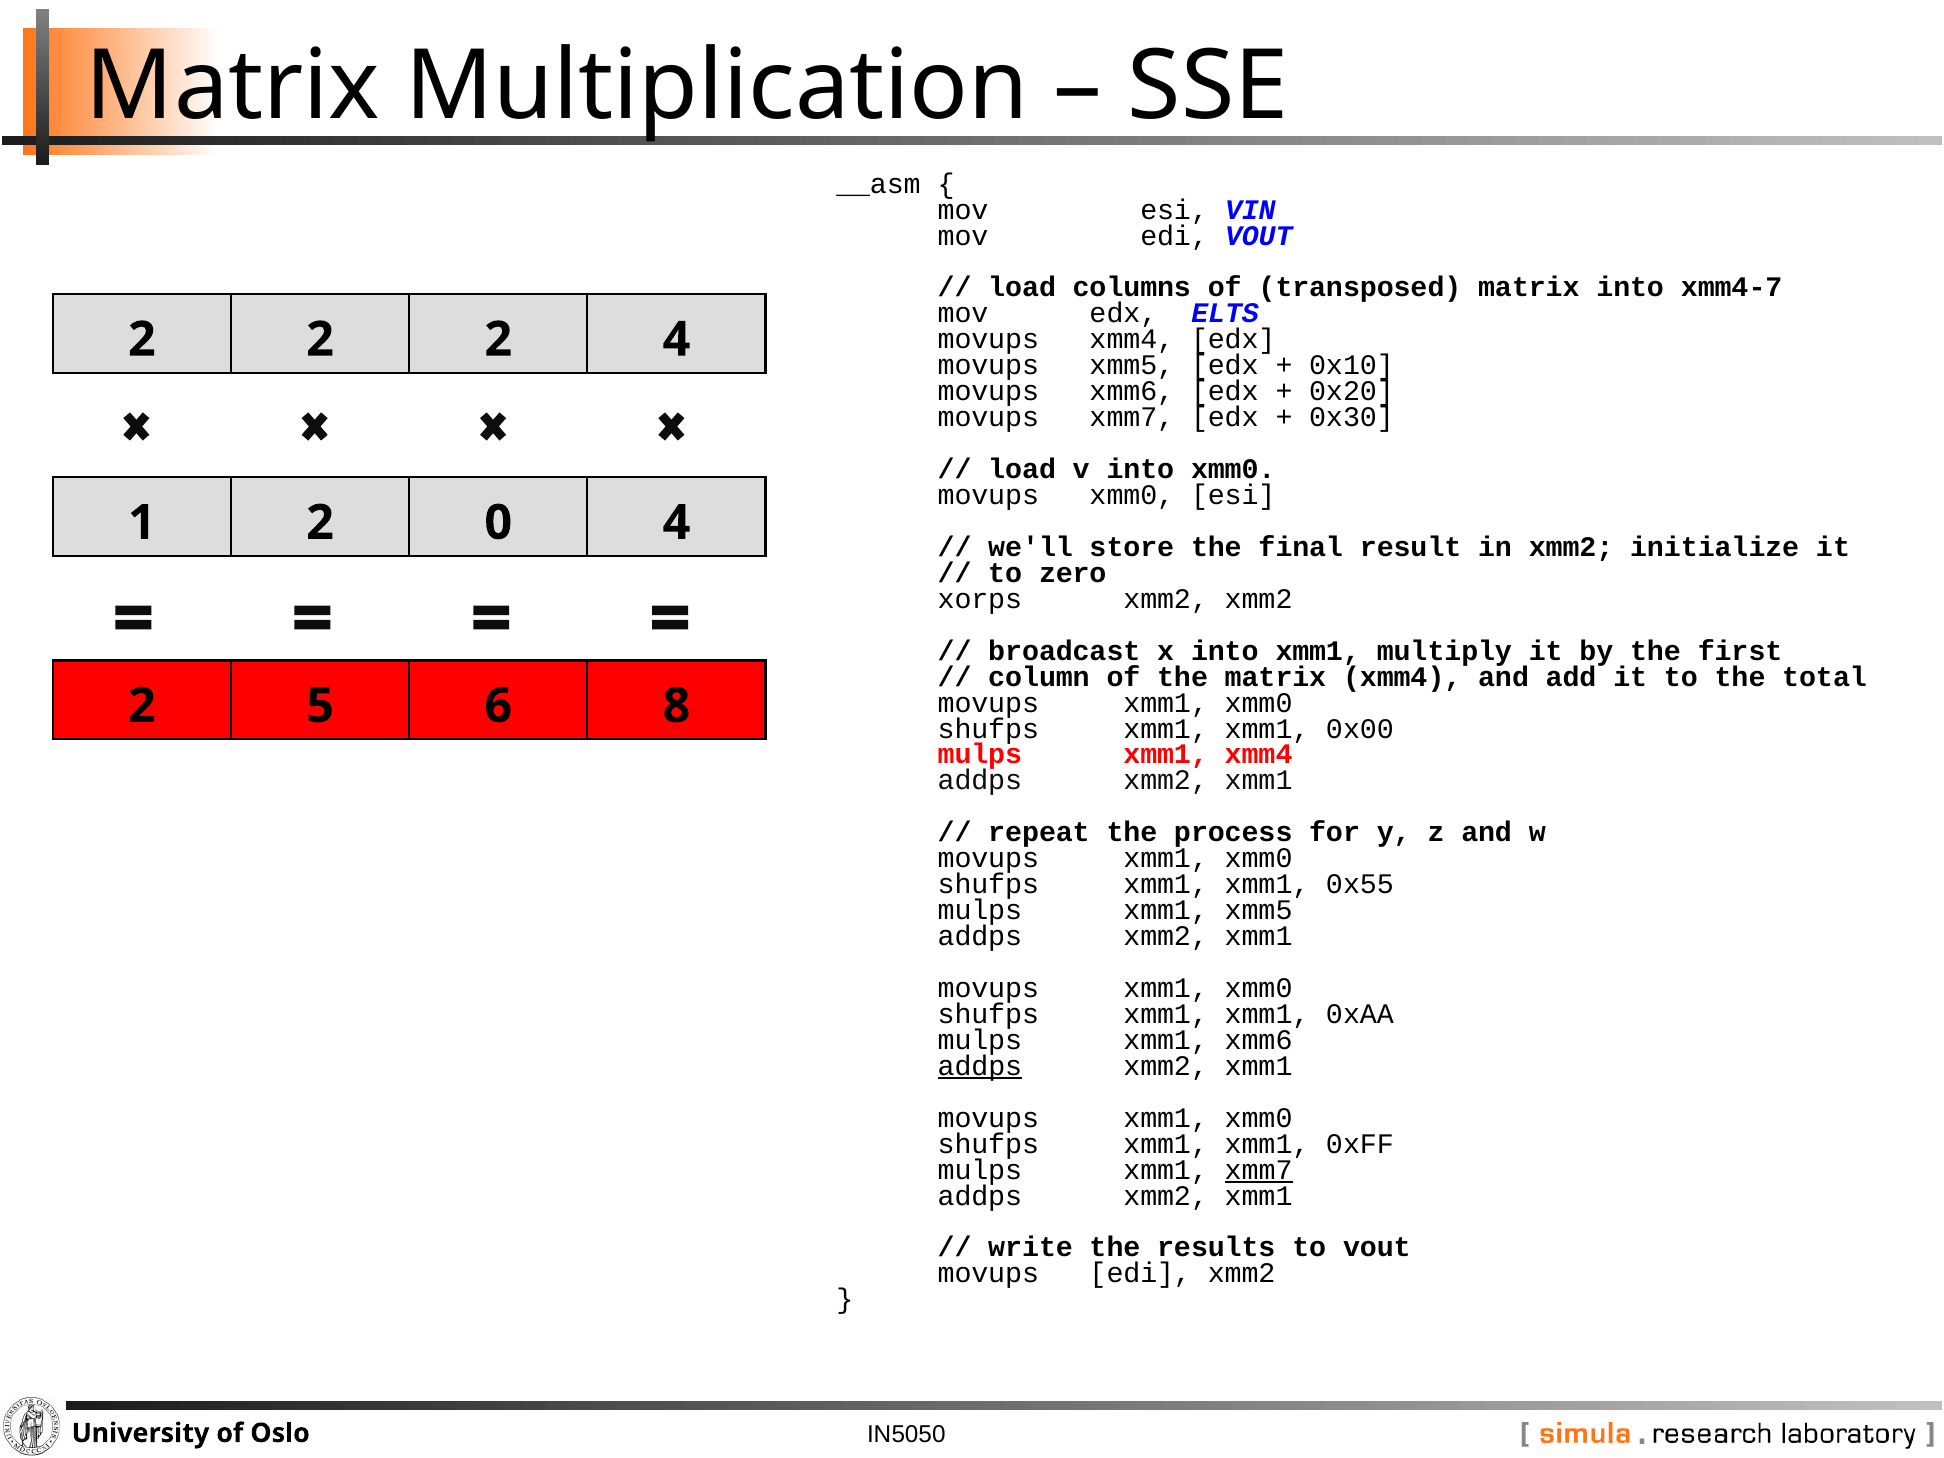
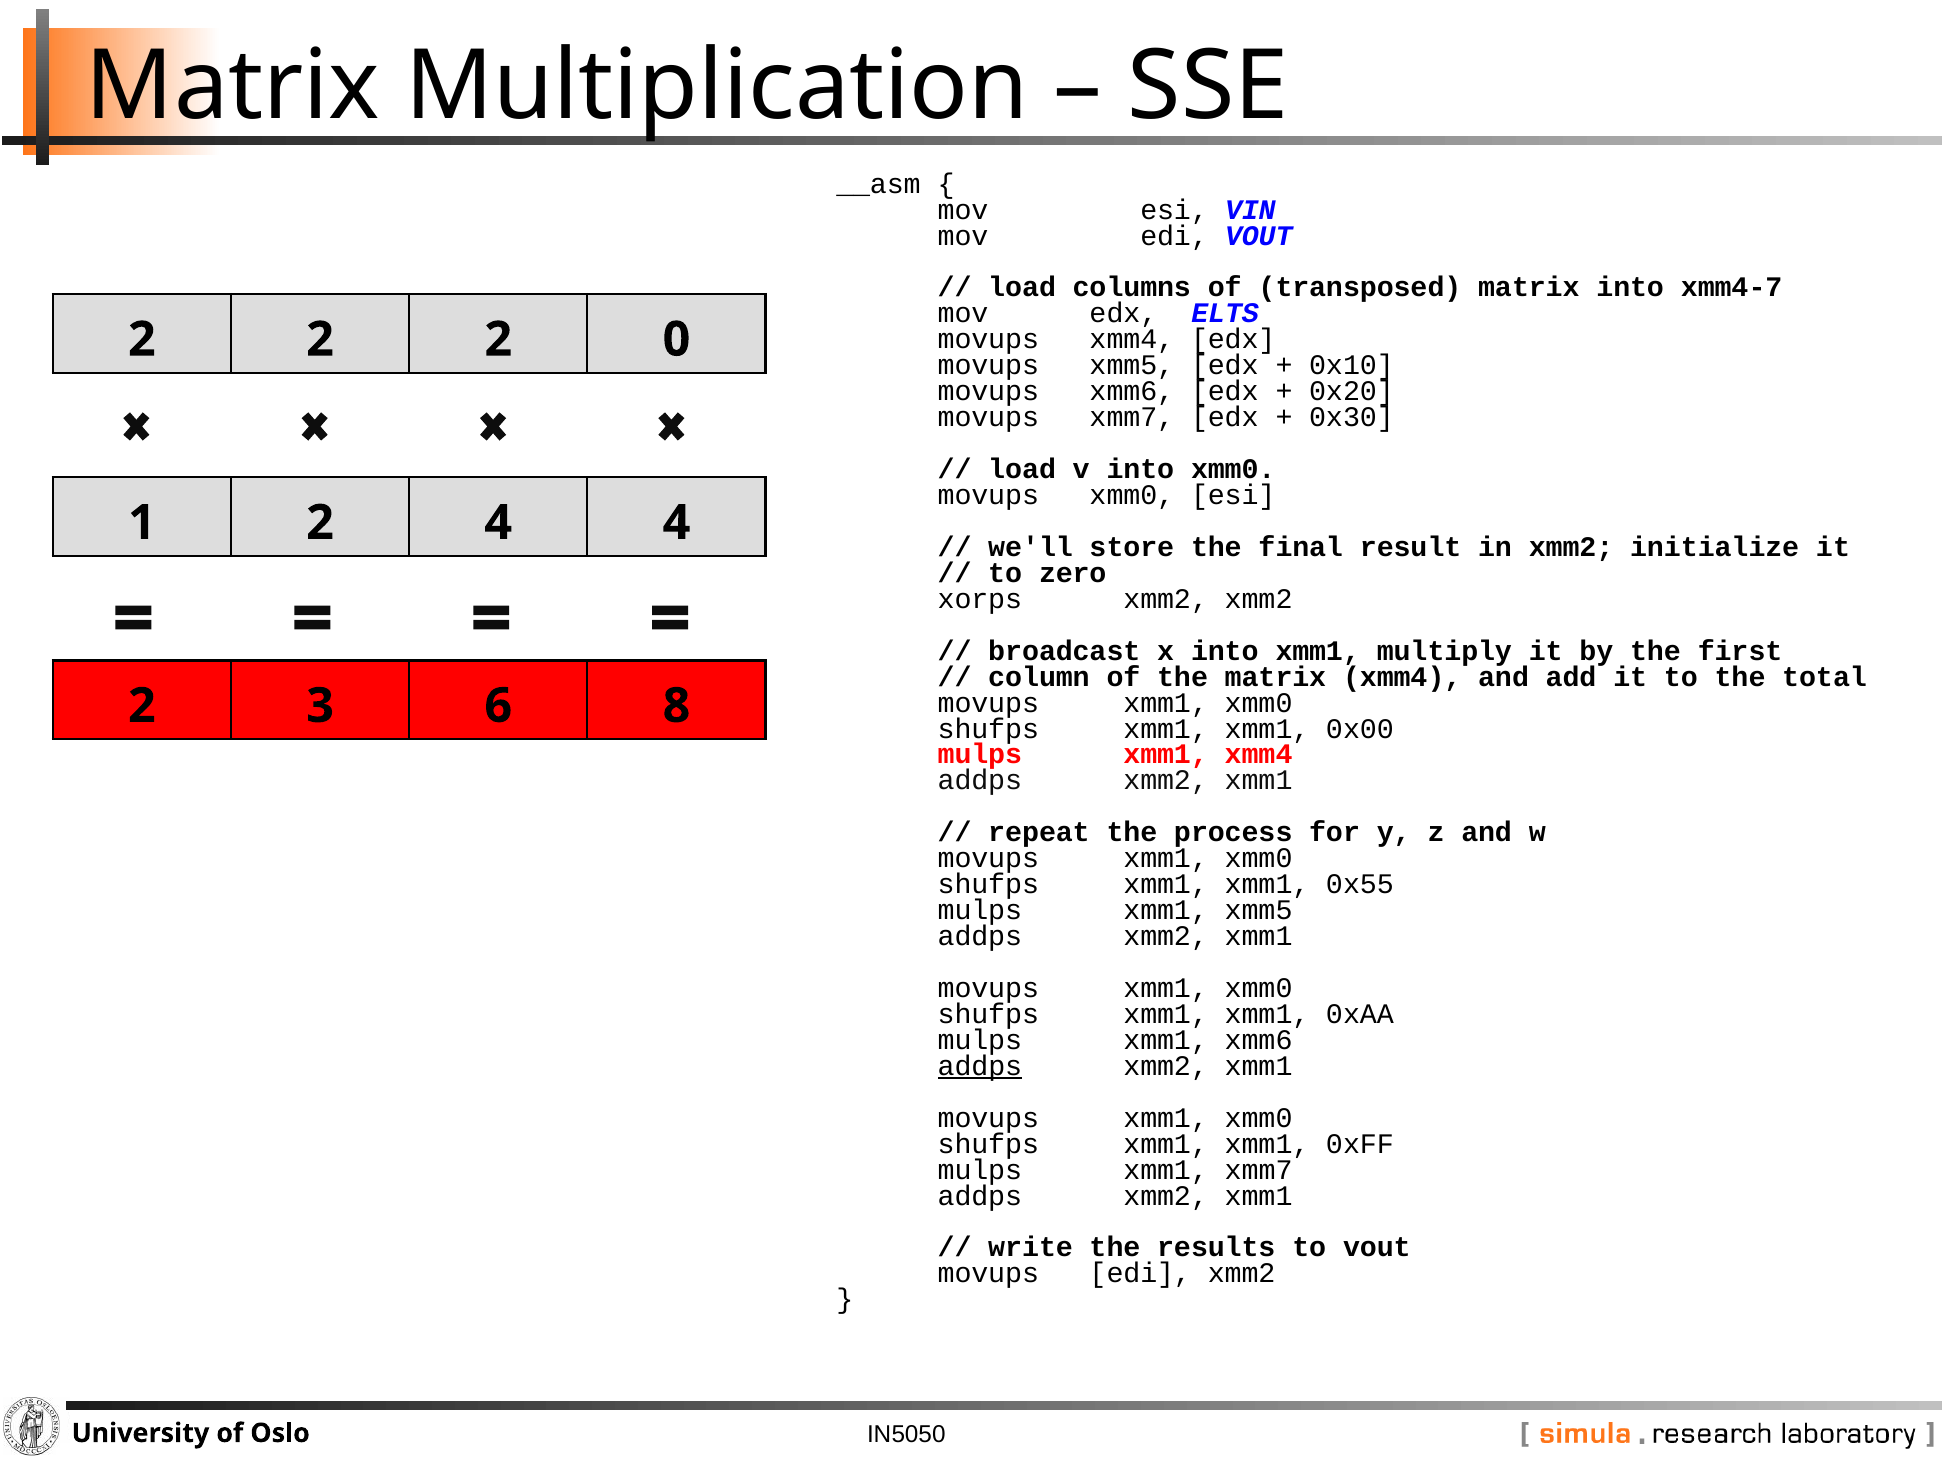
2 4: 4 -> 0 (676, 340)
2 0: 0 -> 4 (498, 523)
5: 5 -> 3 (320, 706)
xmm7 underline: present -> none (1259, 1170)
